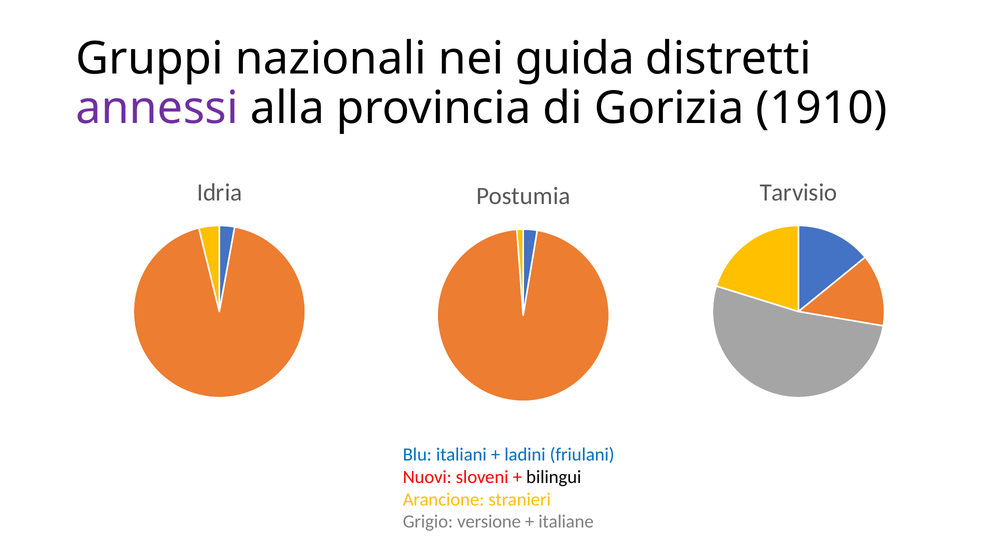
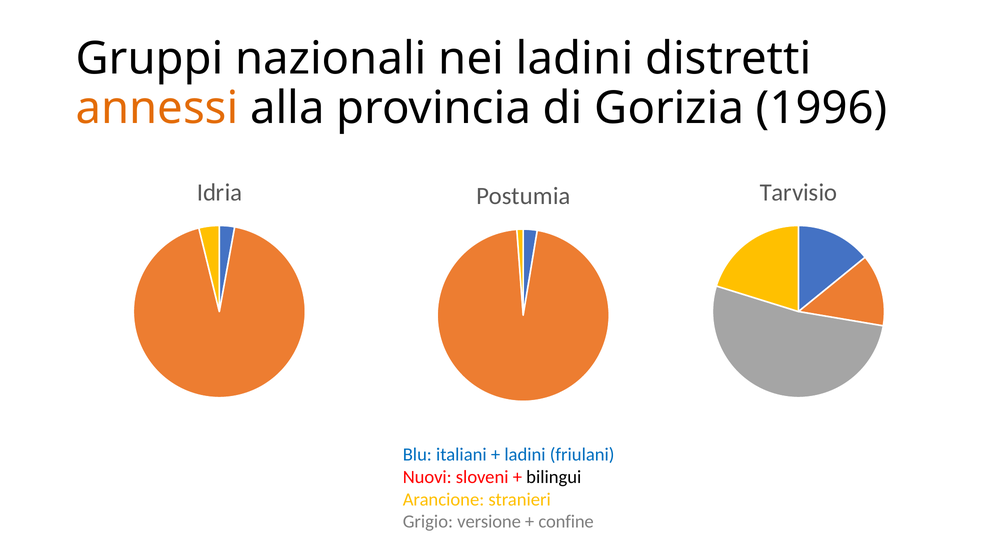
nei guida: guida -> ladini (575, 59)
annessi colour: purple -> orange (157, 108)
1910: 1910 -> 1996 (822, 108)
italiane: italiane -> confine (566, 521)
